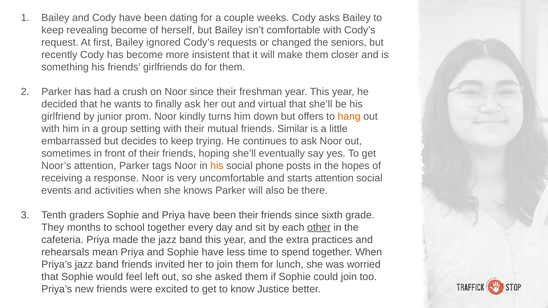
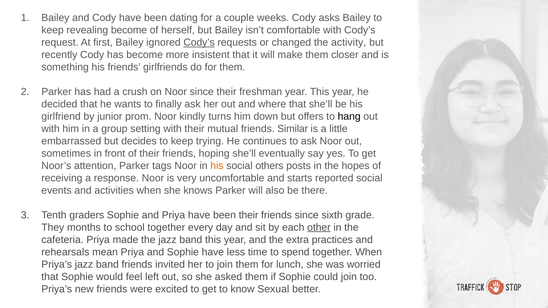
Cody’s underline: none -> present (199, 43)
seniors: seniors -> activity (349, 43)
virtual: virtual -> where (272, 104)
hang colour: orange -> black (349, 117)
phone: phone -> others (269, 166)
starts attention: attention -> reported (334, 178)
Justice: Justice -> Sexual (273, 289)
